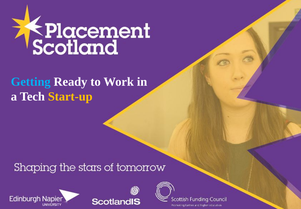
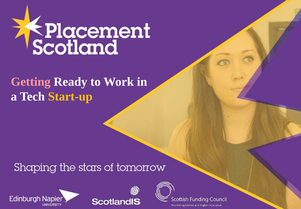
Getting colour: light blue -> pink (31, 82)
